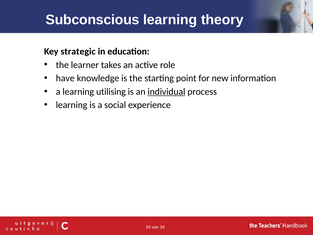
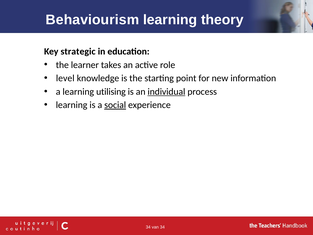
Subconscious: Subconscious -> Behaviourism (92, 20)
have: have -> level (65, 78)
social underline: none -> present (115, 105)
